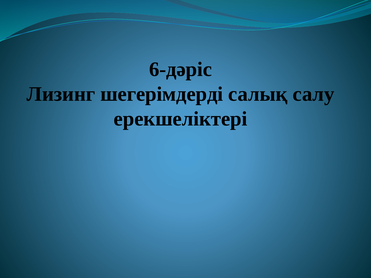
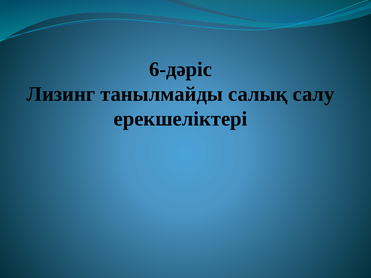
шегерімдерді: шегерімдерді -> танылмайды (162, 94)
